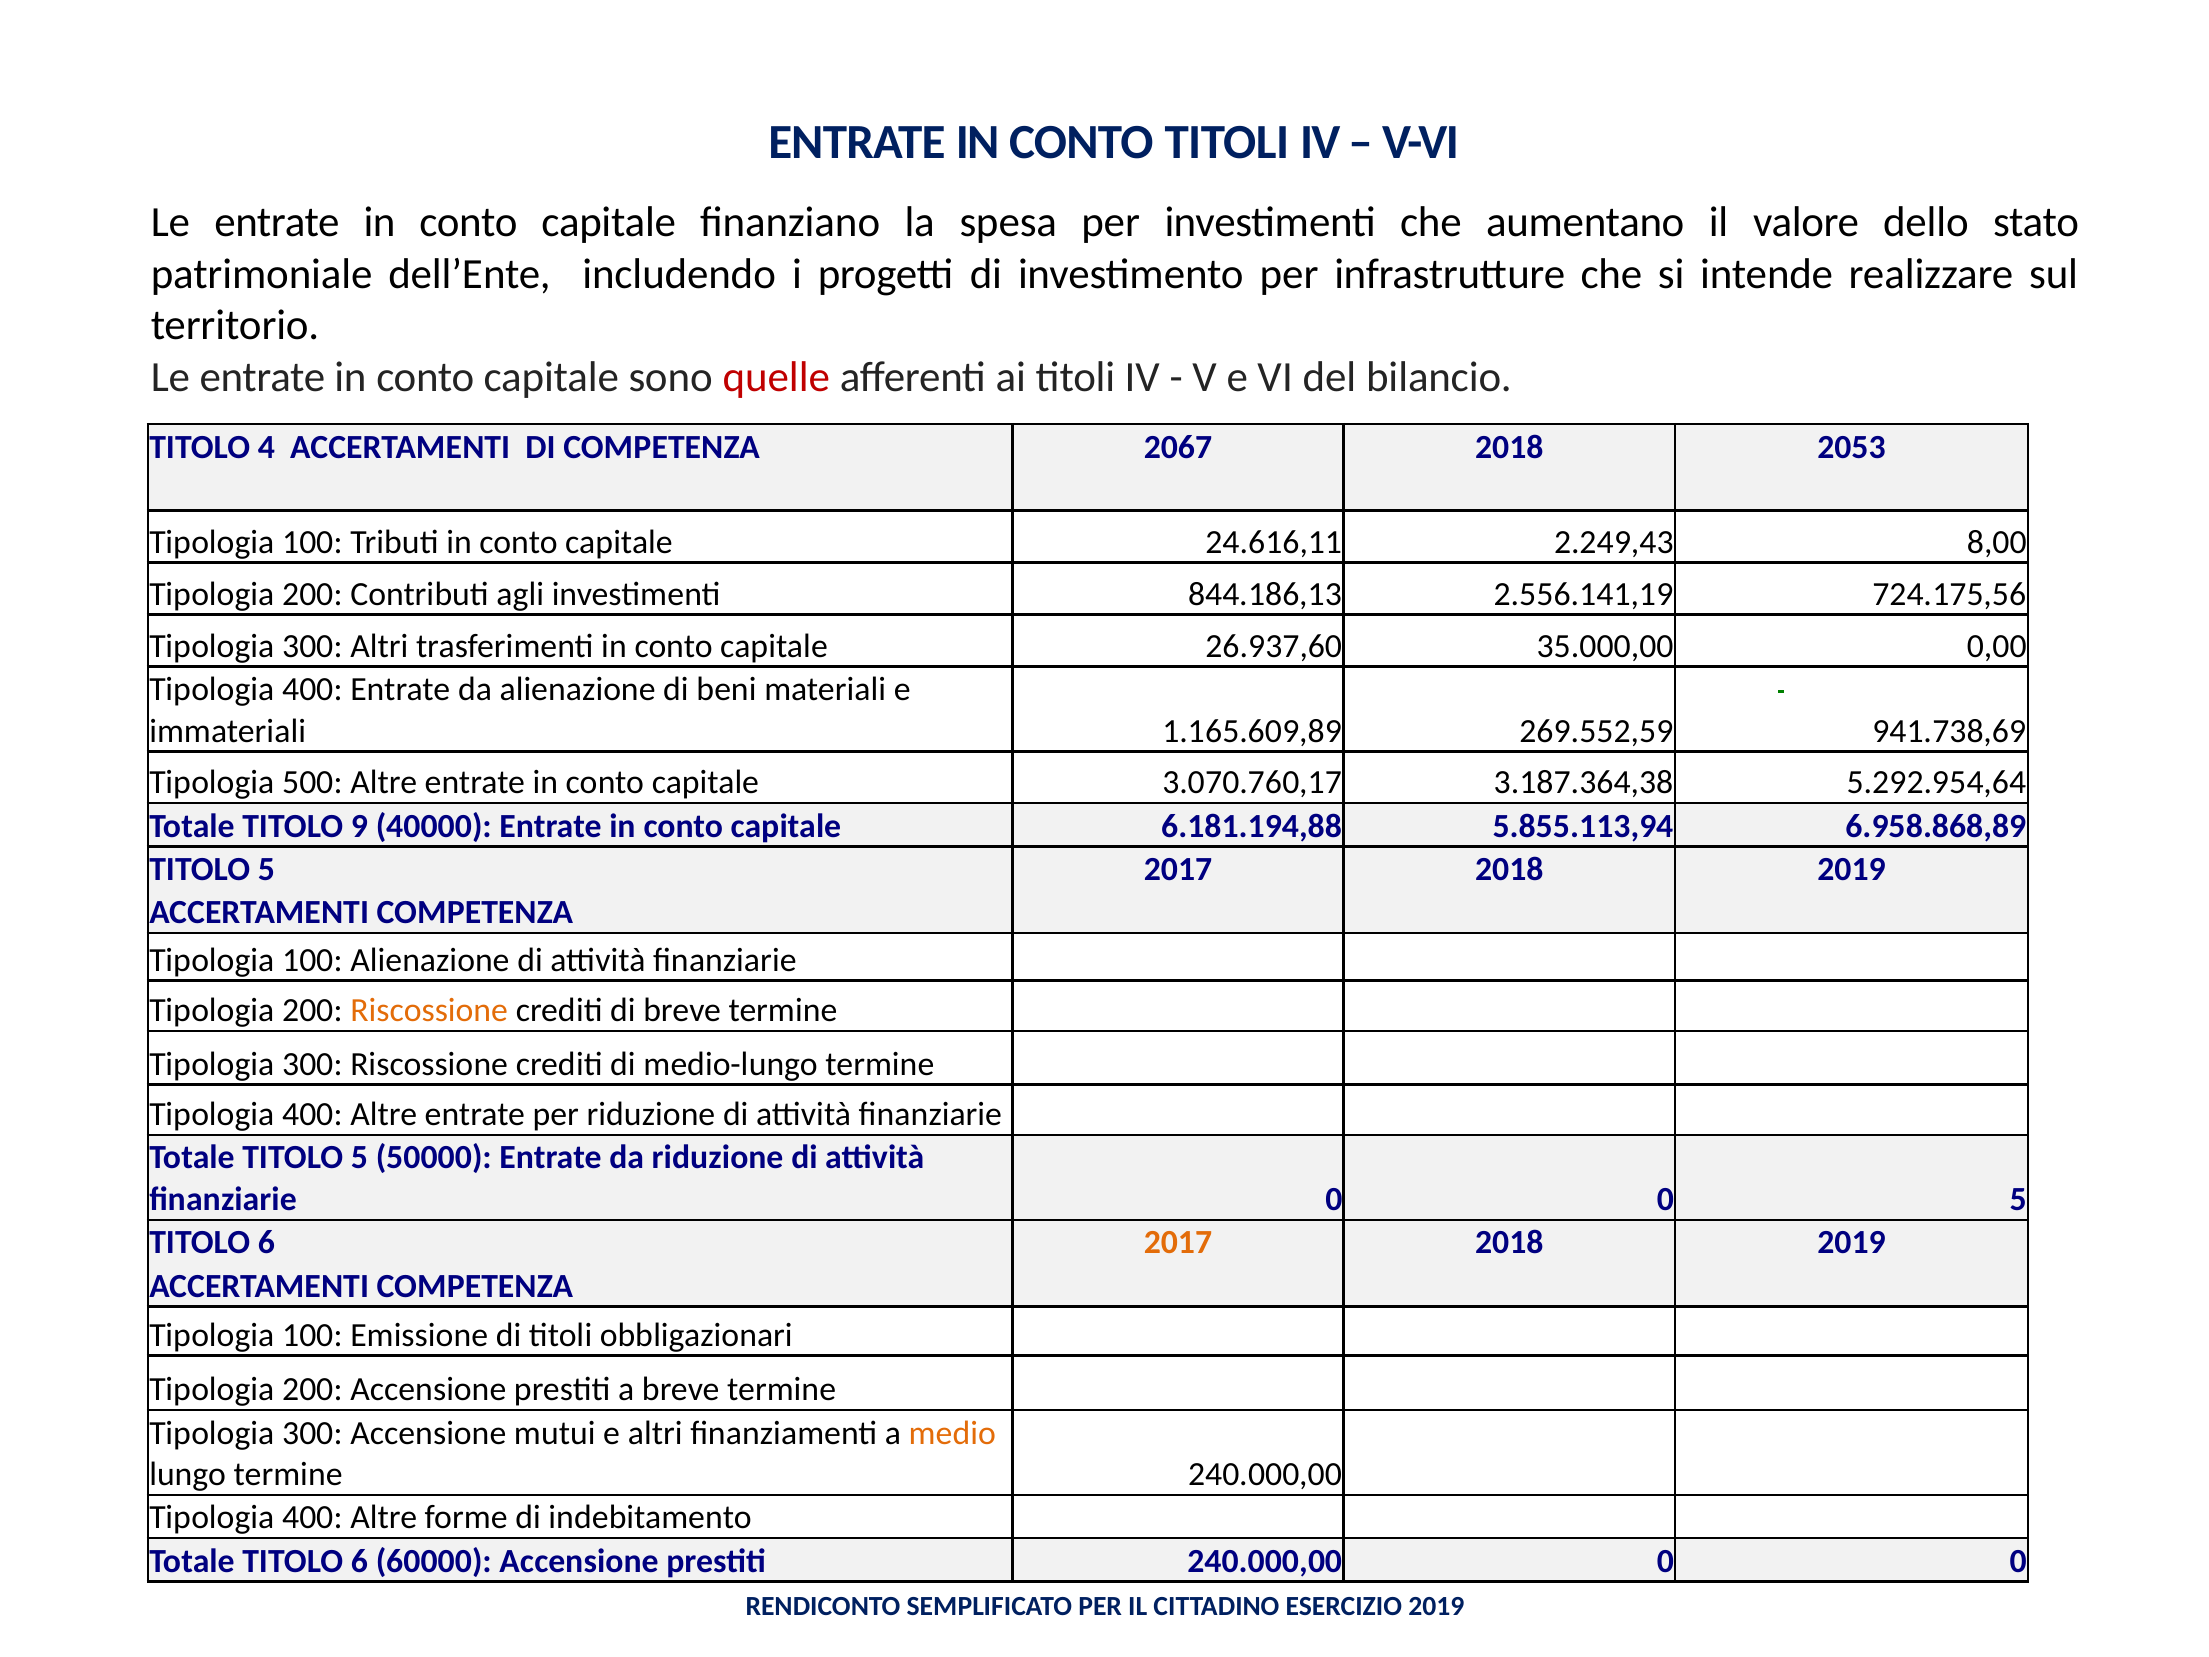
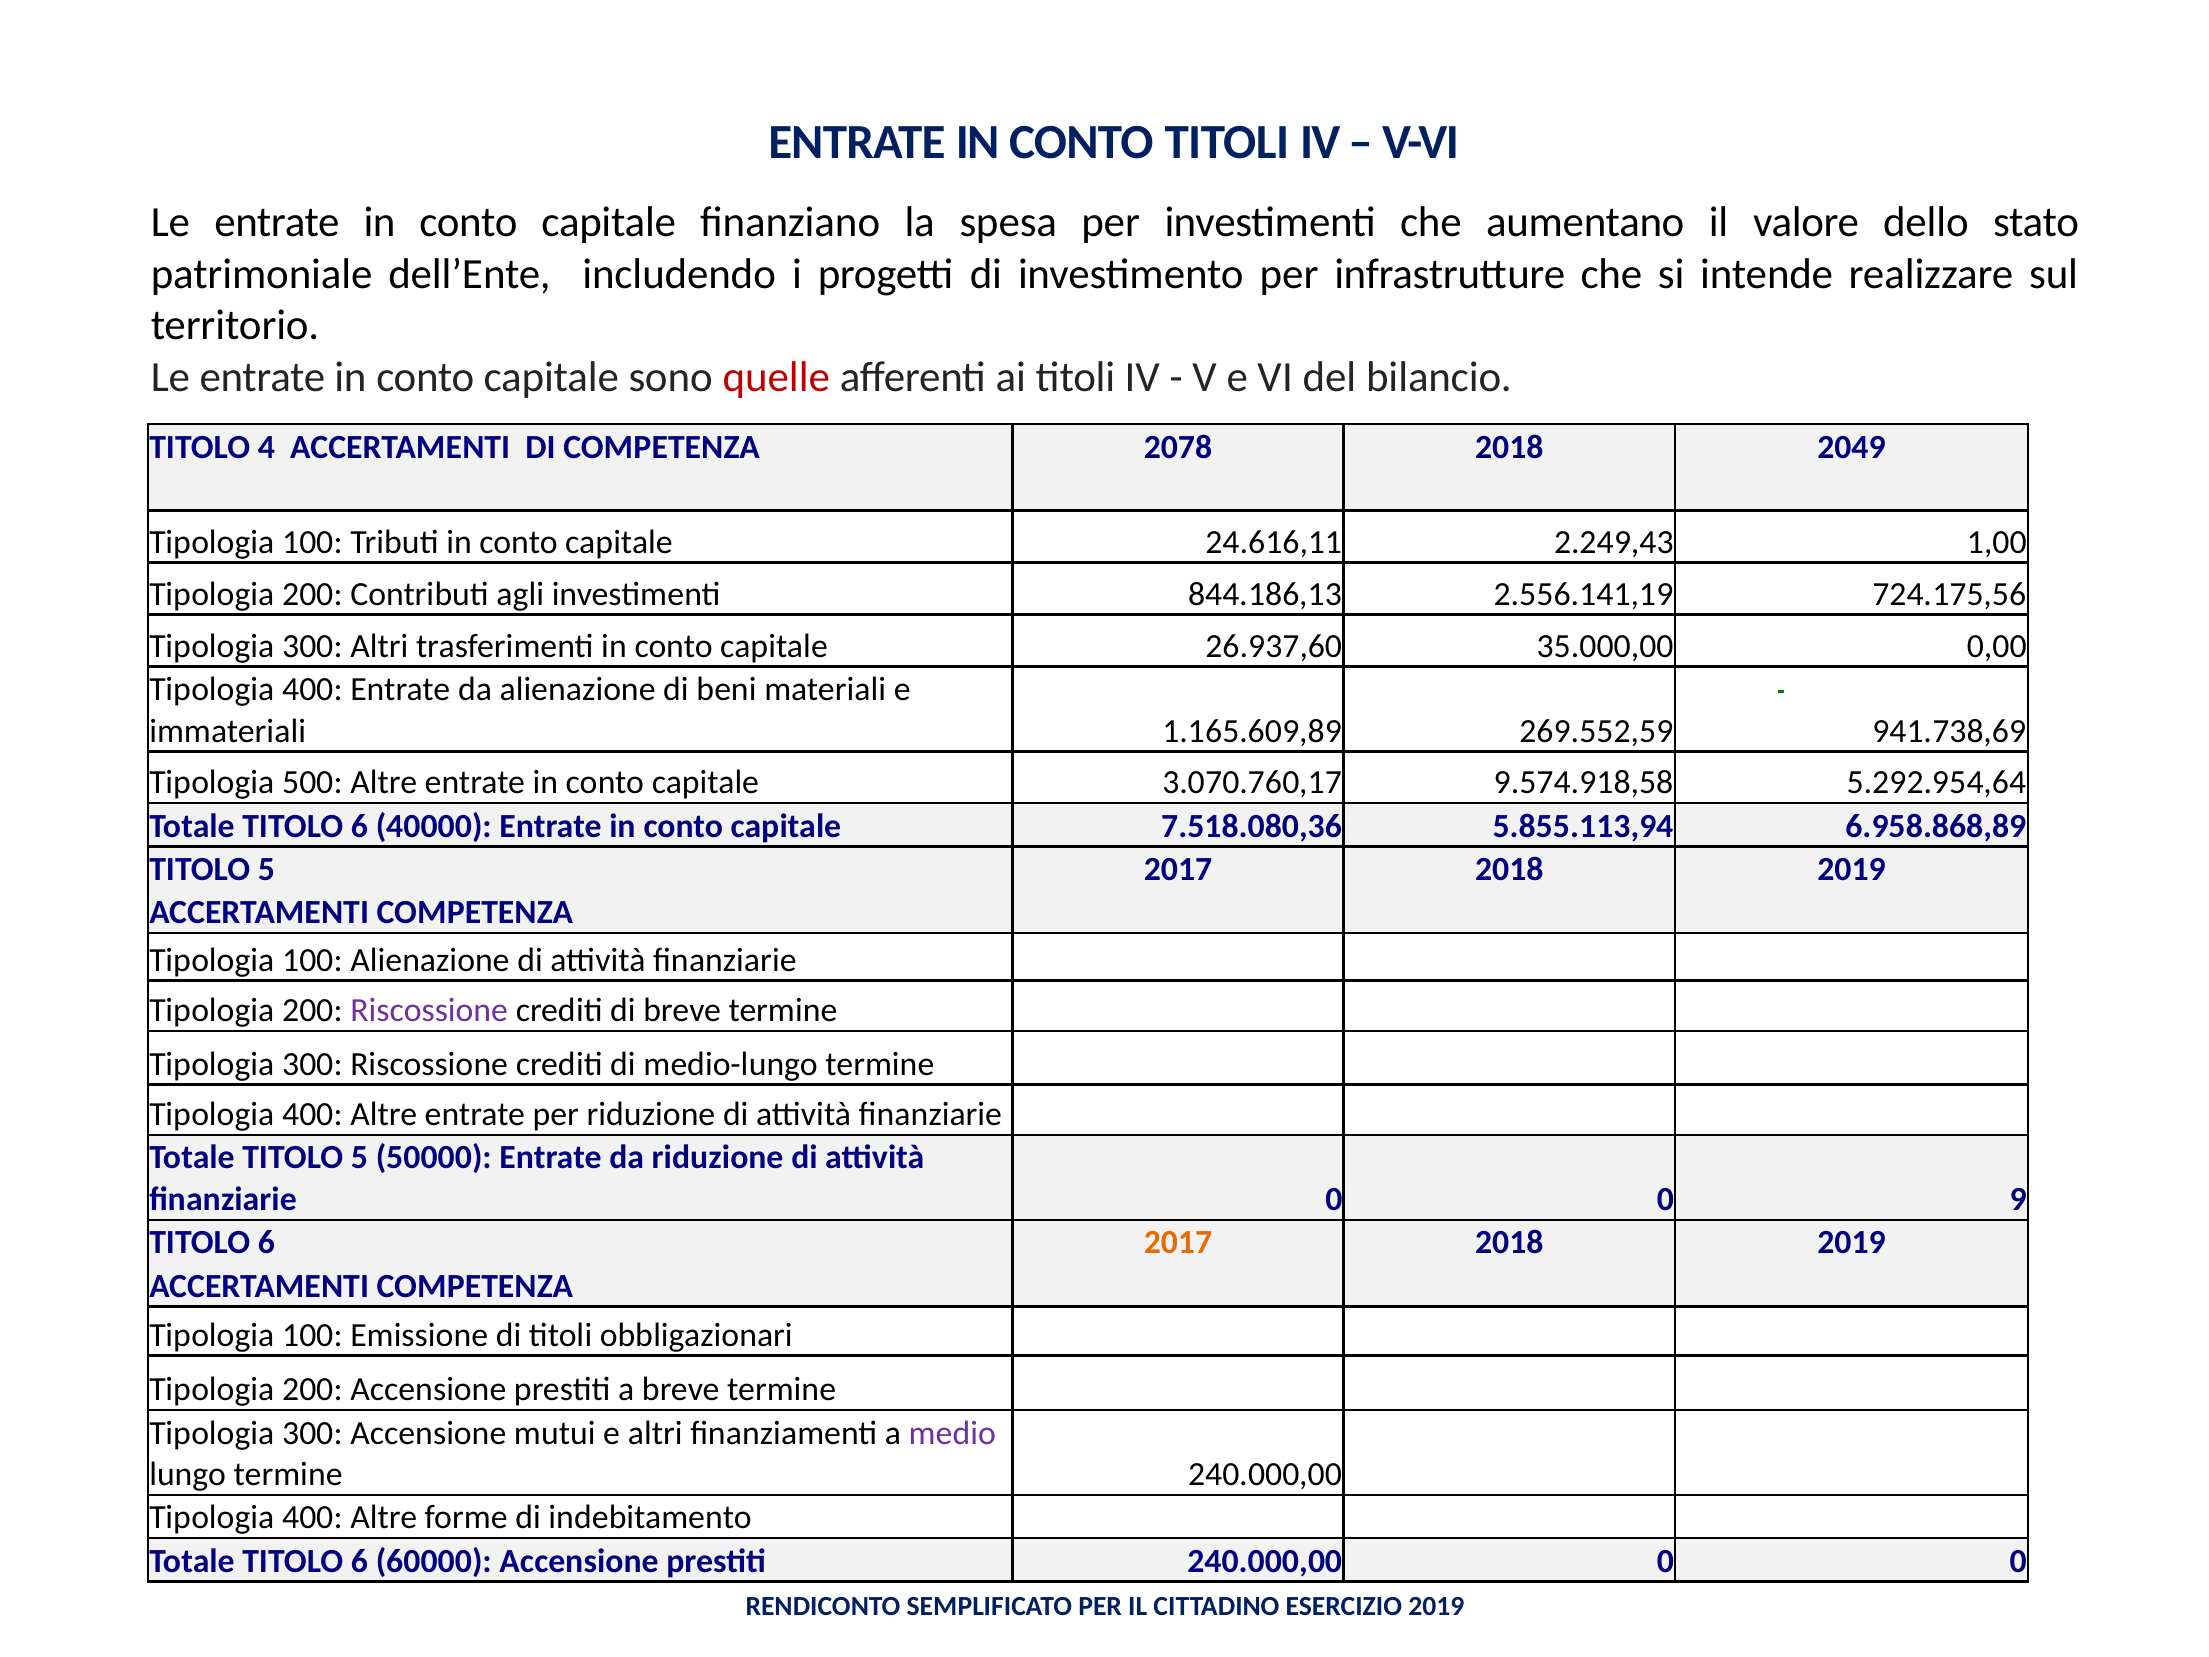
2067: 2067 -> 2078 (1178, 447)
2053: 2053 -> 2049 (1851, 447)
8,00: 8,00 -> 1,00 (1997, 542)
3.187.364,38: 3.187.364,38 -> 9.574.918,58 (1583, 783)
9: 9 -> 6 (359, 826)
6.181.194,88: 6.181.194,88 -> 7.518.080,36 (1252, 826)
Riscossione colour: orange -> purple (429, 1011)
0 5: 5 -> 9 (2018, 1199)
medio colour: orange -> purple (952, 1433)
